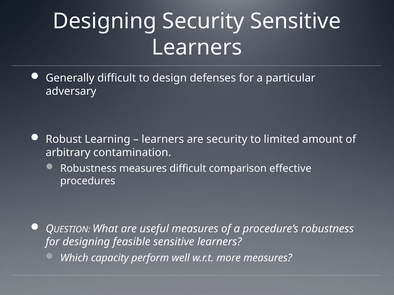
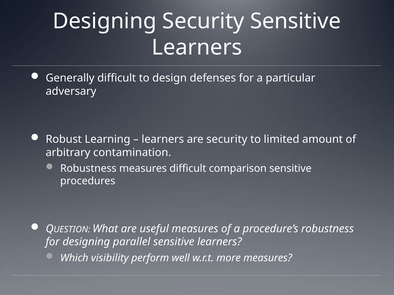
comparison effective: effective -> sensitive (290, 169)
feasible: feasible -> parallel (132, 242)
capacity: capacity -> visibility (110, 258)
